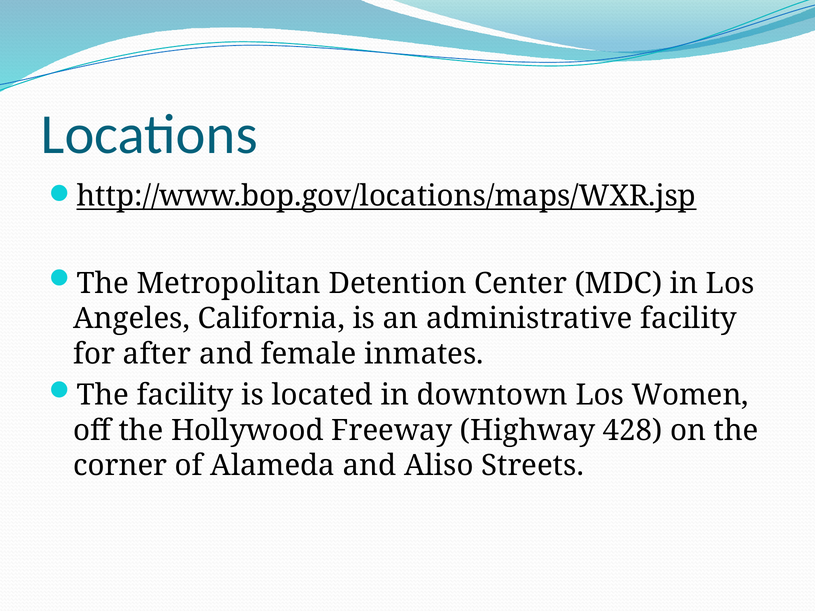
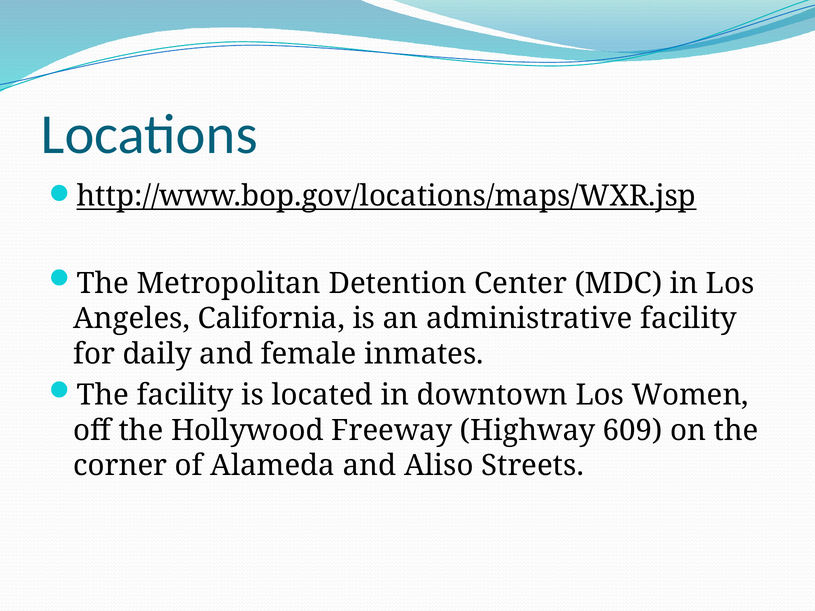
after: after -> daily (157, 354)
428: 428 -> 609 (633, 431)
